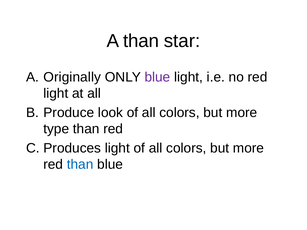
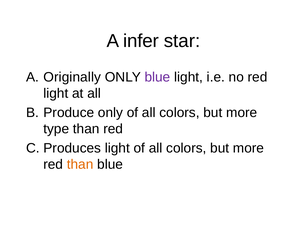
A than: than -> infer (141, 41)
Produce look: look -> only (110, 113)
than colour: blue -> orange (80, 165)
